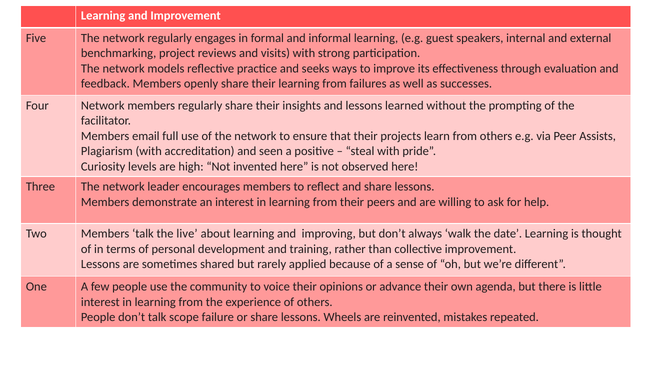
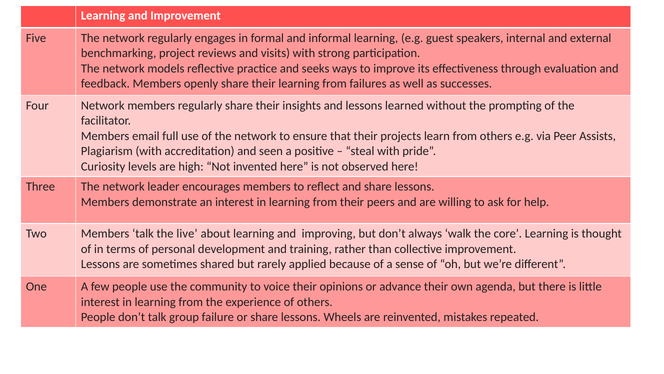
date: date -> core (508, 233)
scope: scope -> group (184, 317)
